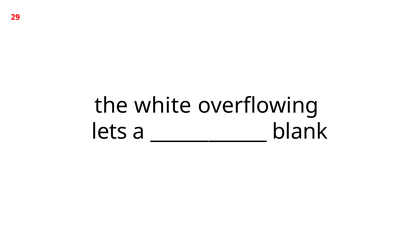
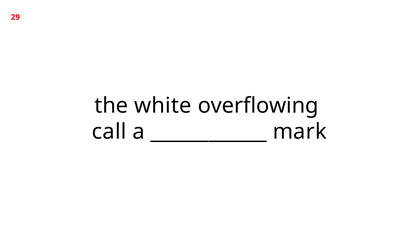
lets: lets -> call (109, 132)
blank: blank -> mark (300, 132)
